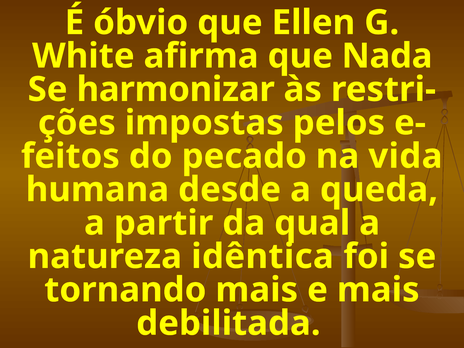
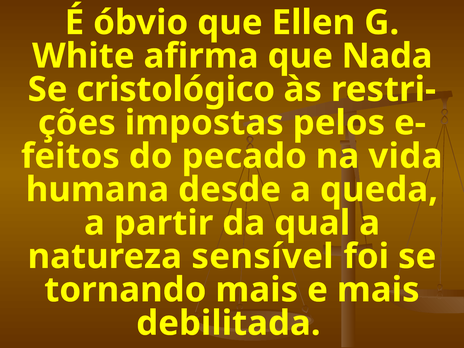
harmonizar: harmonizar -> cristológico (176, 89)
idêntica: idêntica -> sensível (263, 257)
